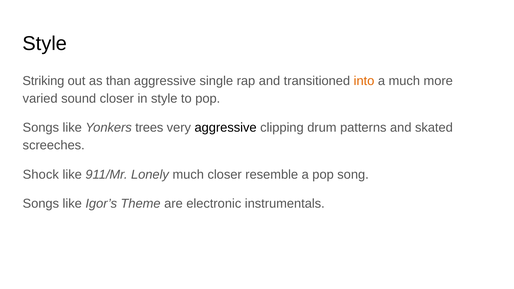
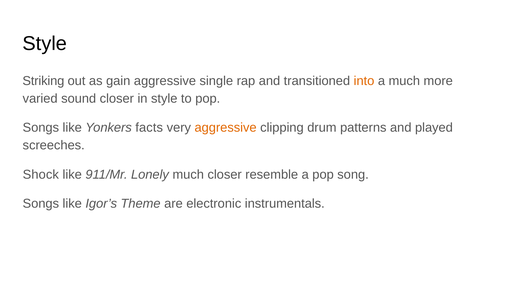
than: than -> gain (118, 81)
trees: trees -> facts (149, 128)
aggressive colour: black -> orange (226, 128)
skated: skated -> played (434, 128)
